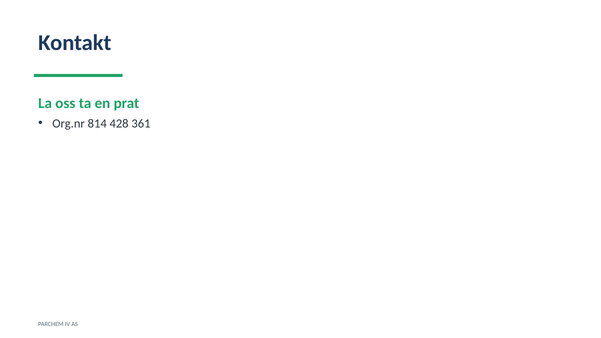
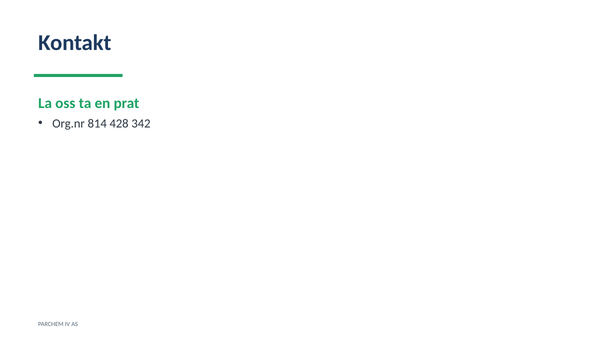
361: 361 -> 342 (141, 124)
